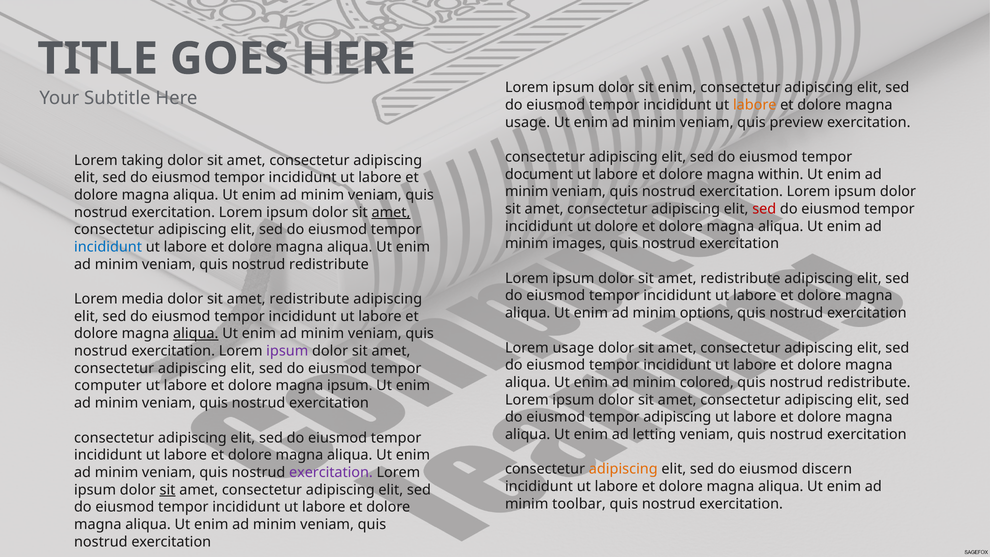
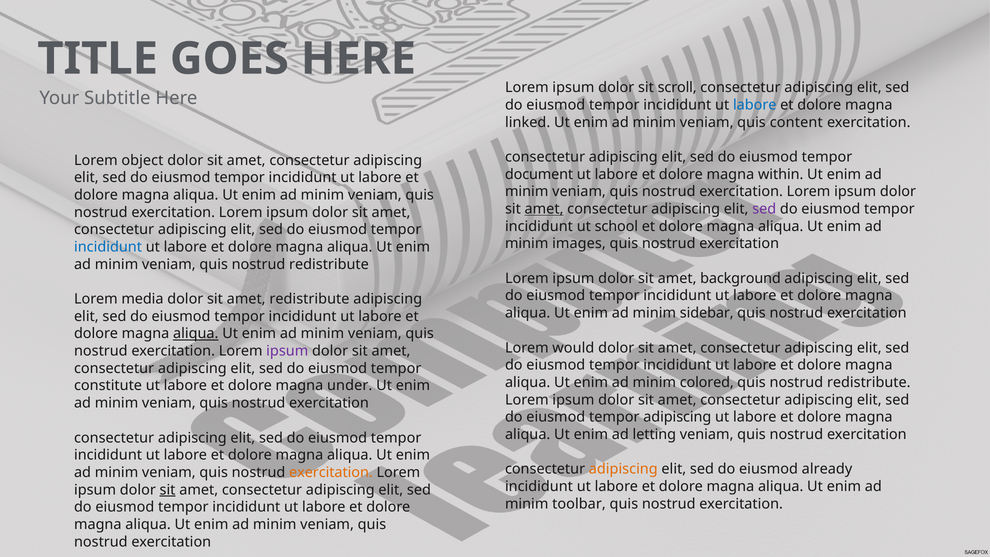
sit enim: enim -> scroll (677, 88)
labore colour: orange -> blue (755, 105)
usage: usage -> linked (528, 122)
preview: preview -> content (796, 122)
taking: taking -> object (142, 160)
amet underline: none -> present (544, 209)
sed colour: red -> purple (764, 209)
amet underline: present -> none (391, 212)
ut dolore: dolore -> school (616, 226)
redistribute: redistribute -> background (741, 278)
options: options -> sidebar (707, 313)
Lorem usage: usage -> would (573, 348)
computer: computer -> constitute (108, 386)
magna ipsum: ipsum -> under (350, 386)
discern: discern -> already (827, 469)
exercitation colour: purple -> orange (331, 472)
